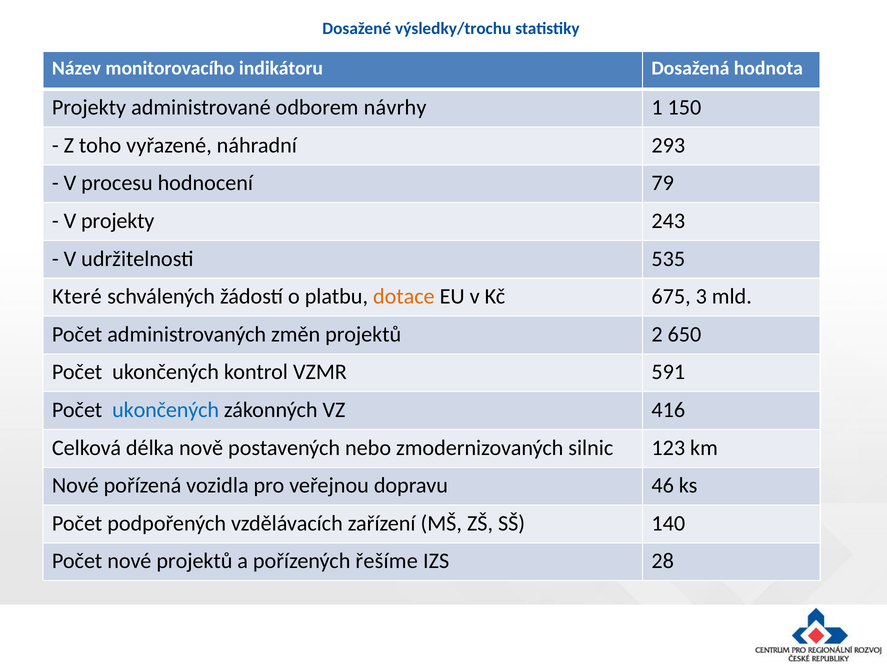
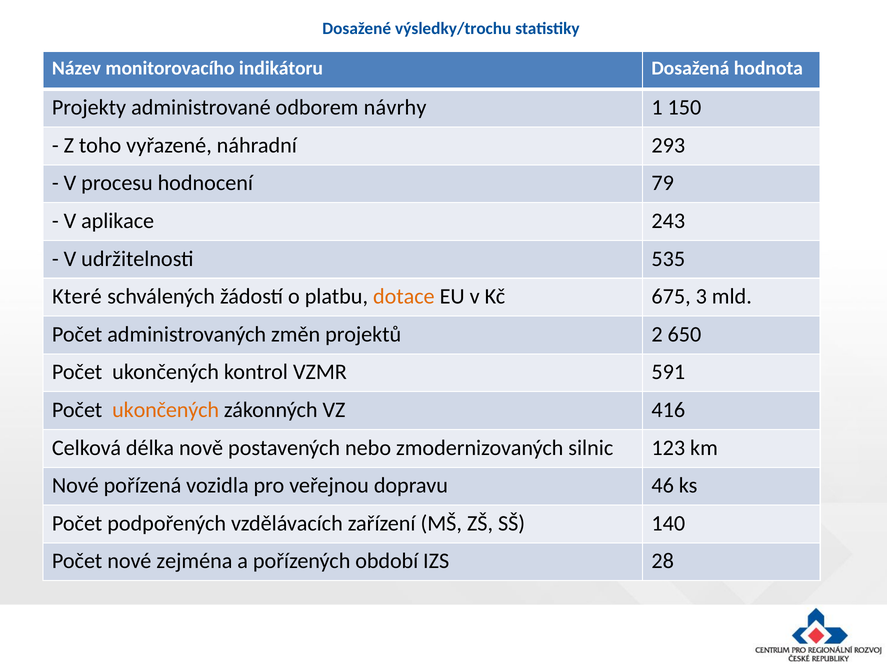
V projekty: projekty -> aplikace (118, 221)
ukončených colour: blue -> orange (166, 410)
nové projektů: projektů -> zejména (194, 561)
řešíme: řešíme -> období (387, 561)
